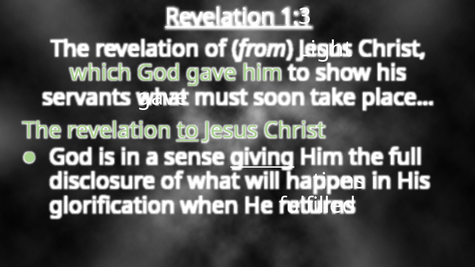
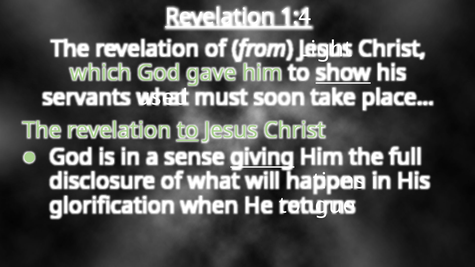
1:3: 1:3 -> 1:4 (296, 17)
show underline: none -> present (343, 73)
servants gave: gave -> used (163, 97)
fulfilled: fulfilled -> tongue (317, 205)
